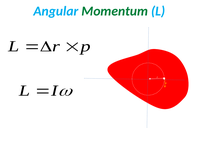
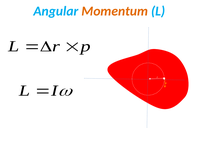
Momentum colour: green -> orange (115, 11)
